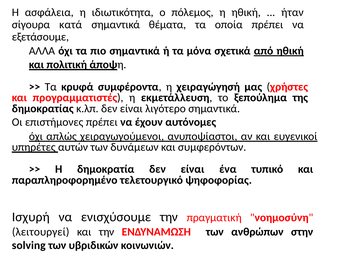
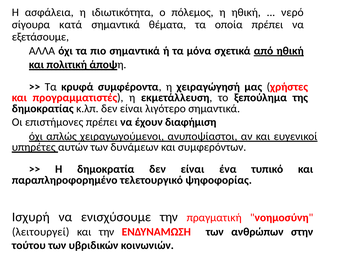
ήταν: ήταν -> νερό (292, 12)
αυτόνομες: αυτόνομες -> διαφήμιση (191, 122)
solving: solving -> τούτου (29, 245)
